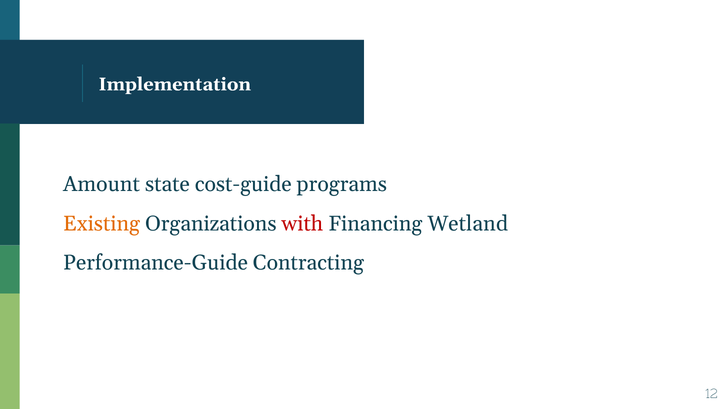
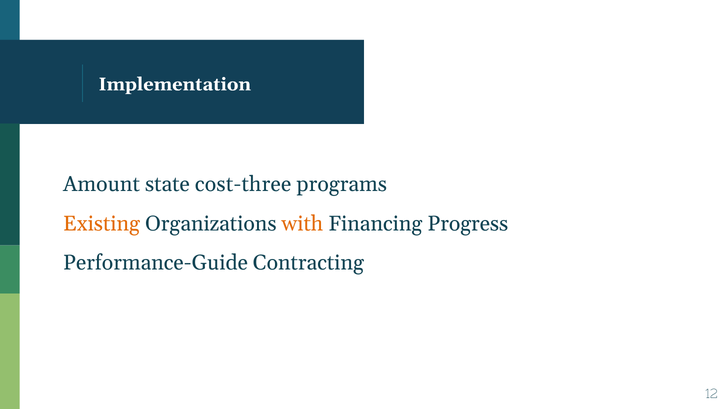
cost-guide: cost-guide -> cost-three (243, 185)
with colour: red -> orange (302, 224)
Wetland: Wetland -> Progress (468, 224)
